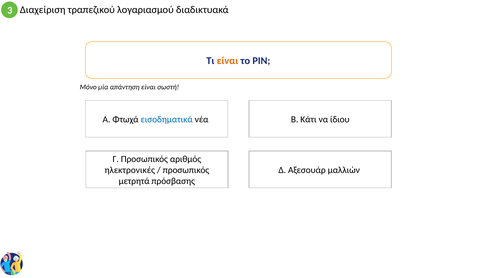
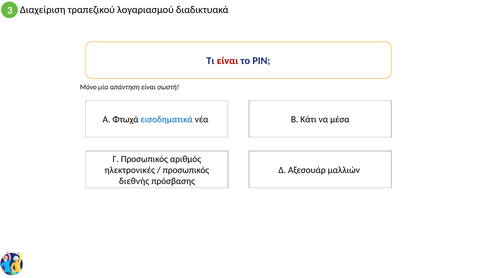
είναι colour: orange -> red (228, 61)
ίδιου: ίδιου -> μέσα (340, 120)
μετρητά: μετρητά -> διεθνής (134, 181)
